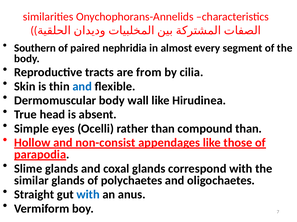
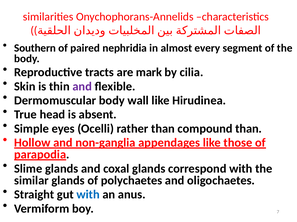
from: from -> mark (149, 73)
and colour: blue -> purple (82, 87)
non-consist: non-consist -> non-ganglia (105, 143)
